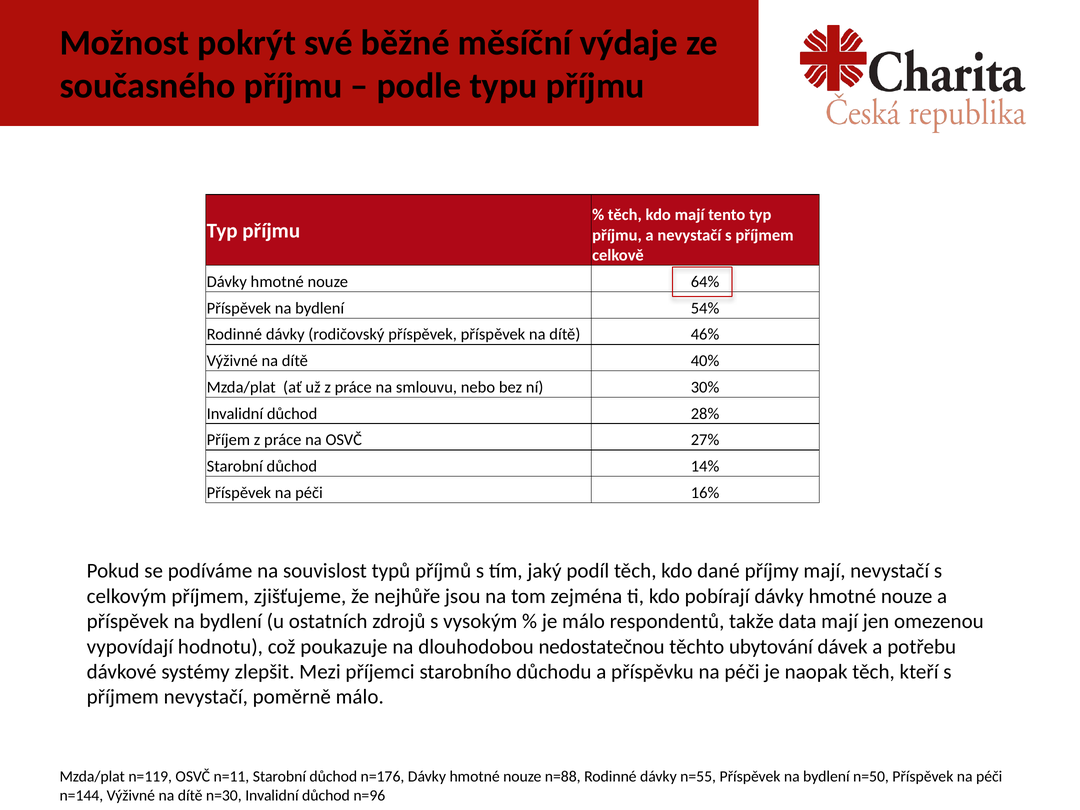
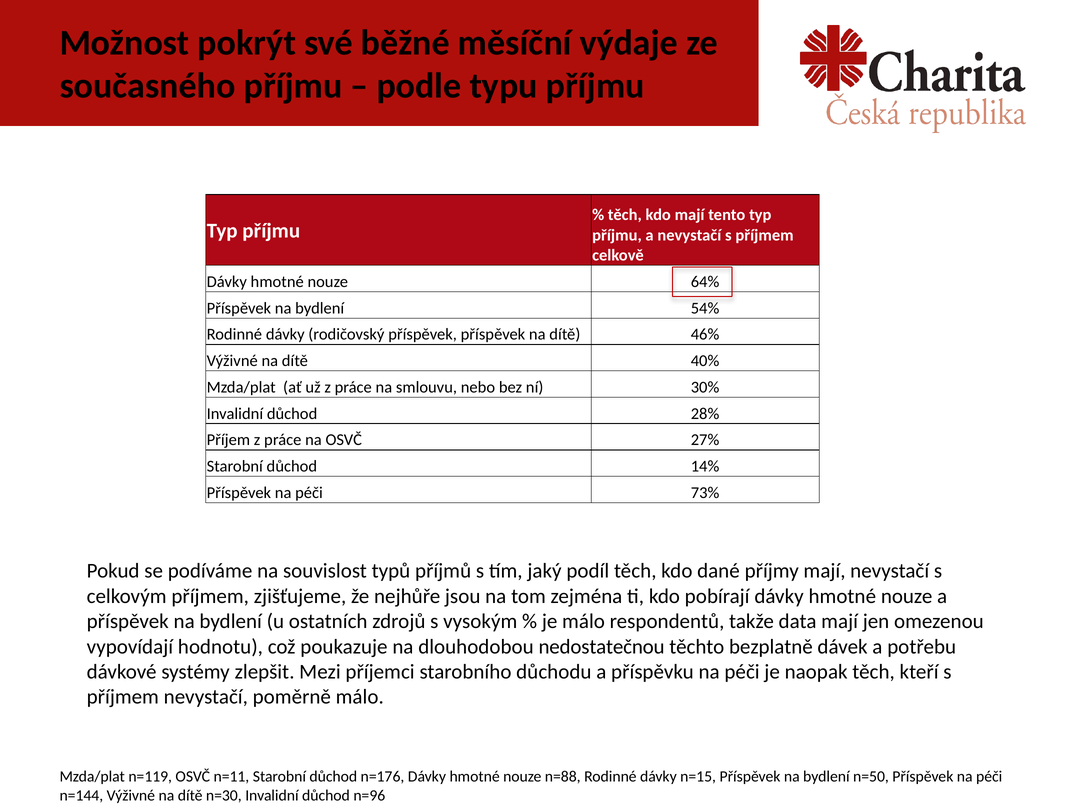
16%: 16% -> 73% (705, 493)
ubytování: ubytování -> bezplatně (771, 647)
n=55: n=55 -> n=15 (698, 777)
